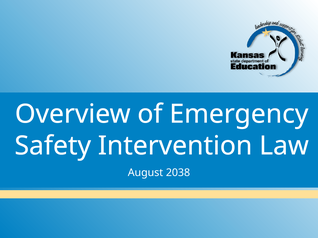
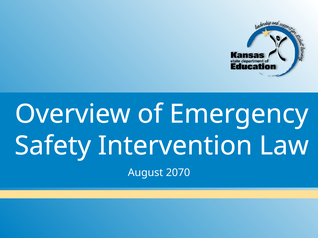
2038: 2038 -> 2070 (178, 173)
